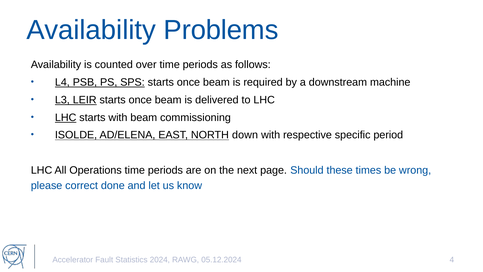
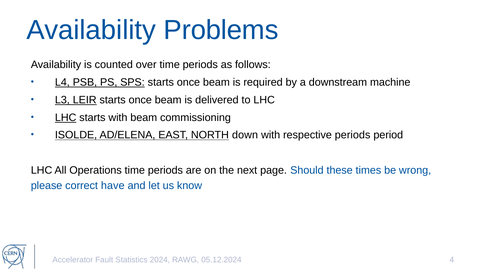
respective specific: specific -> periods (353, 135)
done: done -> have (113, 185)
